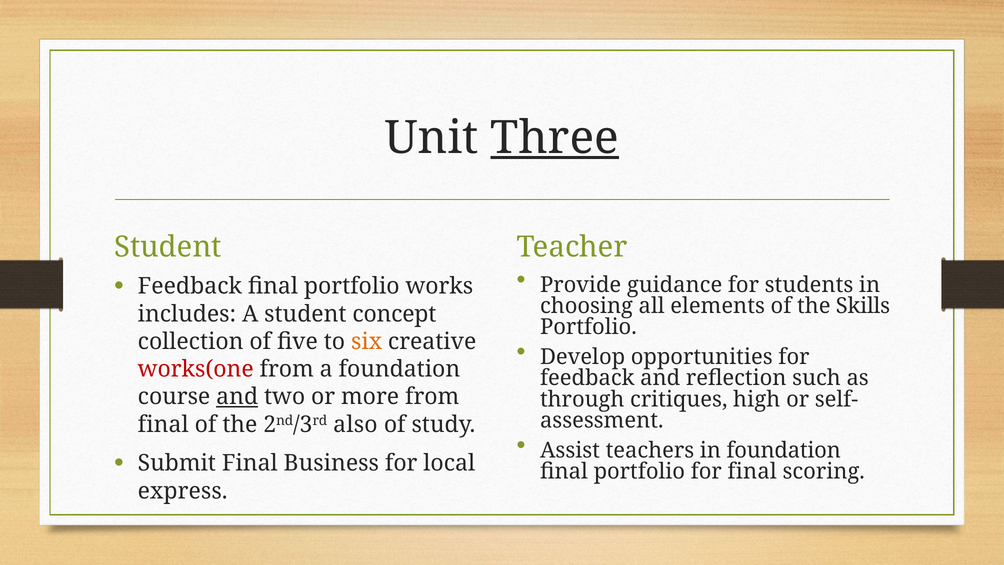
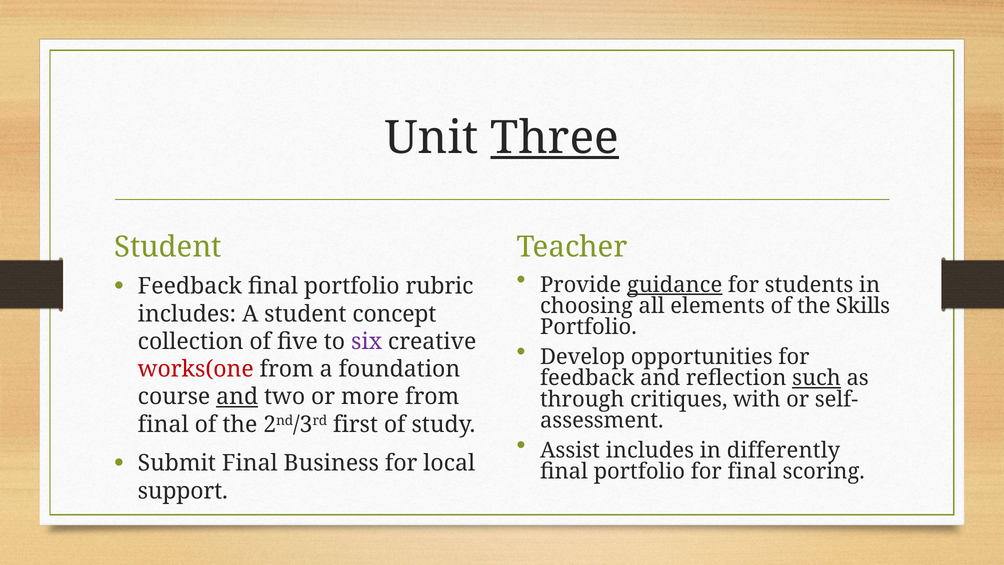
guidance underline: none -> present (675, 285)
works: works -> rubric (439, 286)
six colour: orange -> purple (367, 341)
such underline: none -> present (817, 378)
high: high -> with (757, 399)
also: also -> first (356, 424)
Assist teachers: teachers -> includes (650, 450)
in foundation: foundation -> differently (783, 450)
express: express -> support (183, 491)
